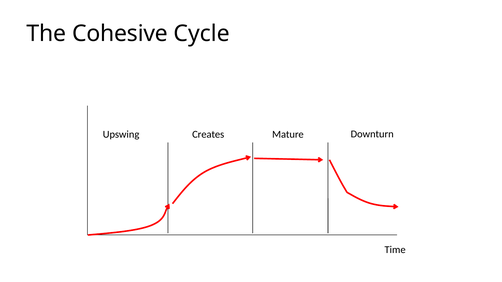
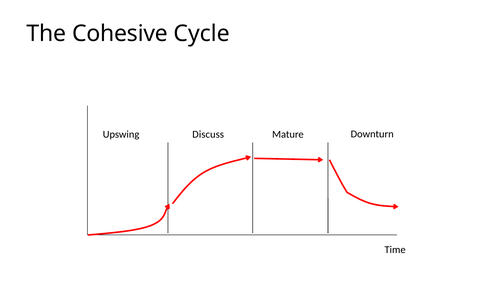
Creates: Creates -> Discuss (208, 134)
